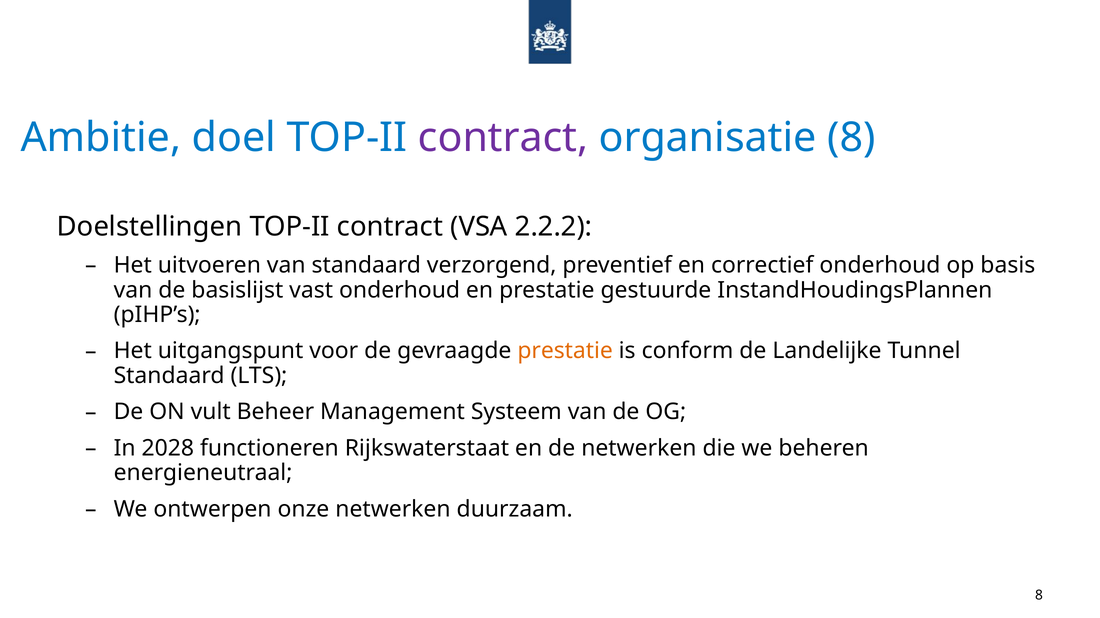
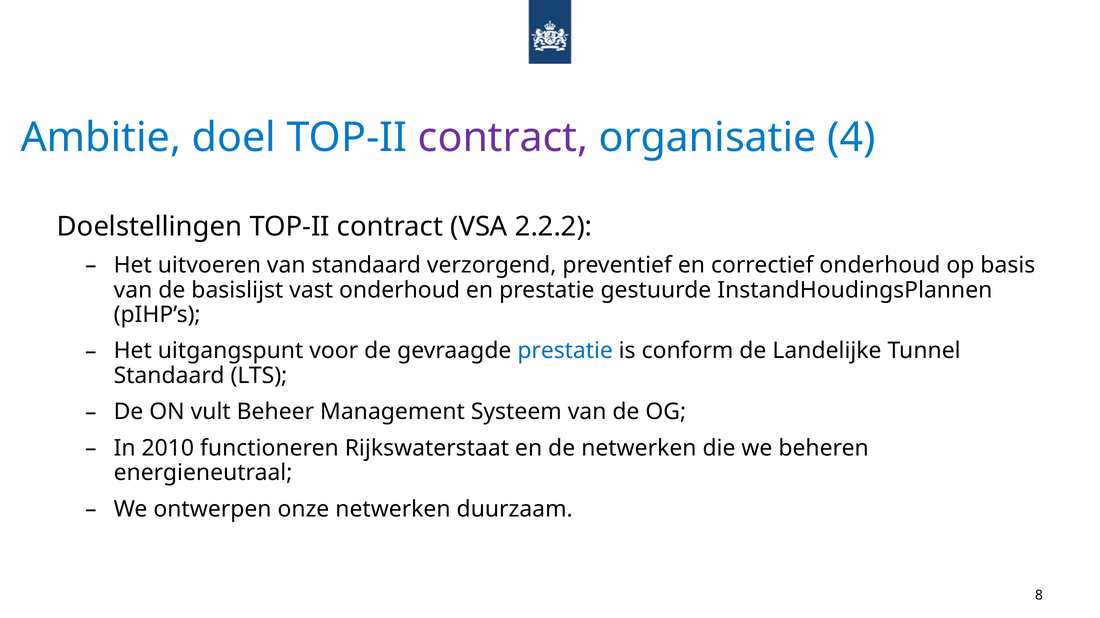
organisatie 8: 8 -> 4 (852, 138)
prestatie colour: orange -> blue (565, 351)
2028: 2028 -> 2010 (168, 449)
